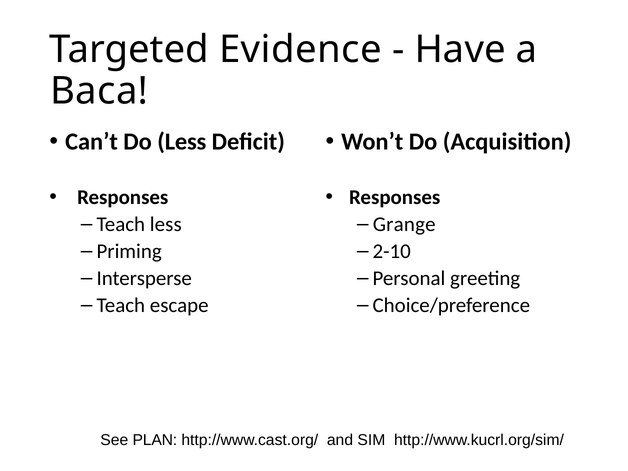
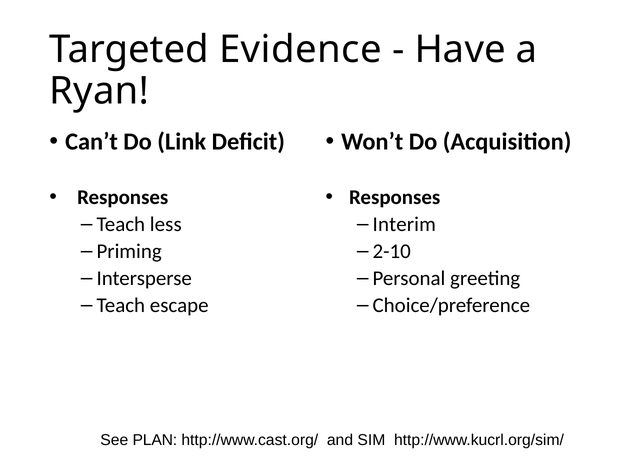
Baca: Baca -> Ryan (99, 91)
Do Less: Less -> Link (182, 142)
Grange: Grange -> Interim (404, 224)
